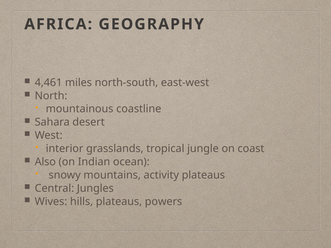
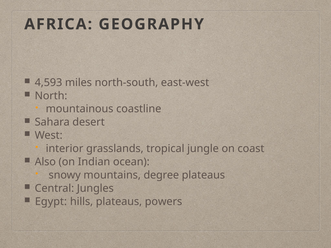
4,461: 4,461 -> 4,593 (48, 83)
activity: activity -> degree (161, 175)
Wives: Wives -> Egypt (51, 202)
